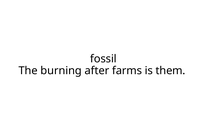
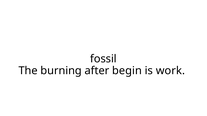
farms: farms -> begin (127, 71)
them: them -> work (170, 71)
